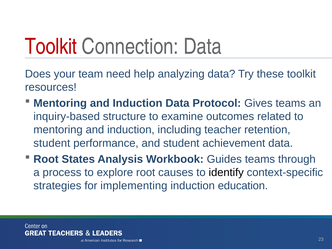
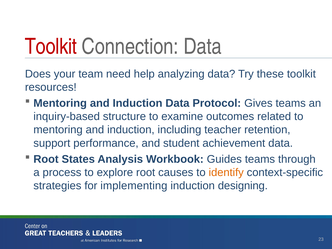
student: student -> support (52, 143)
identify colour: black -> orange (226, 172)
education: education -> designing (243, 186)
